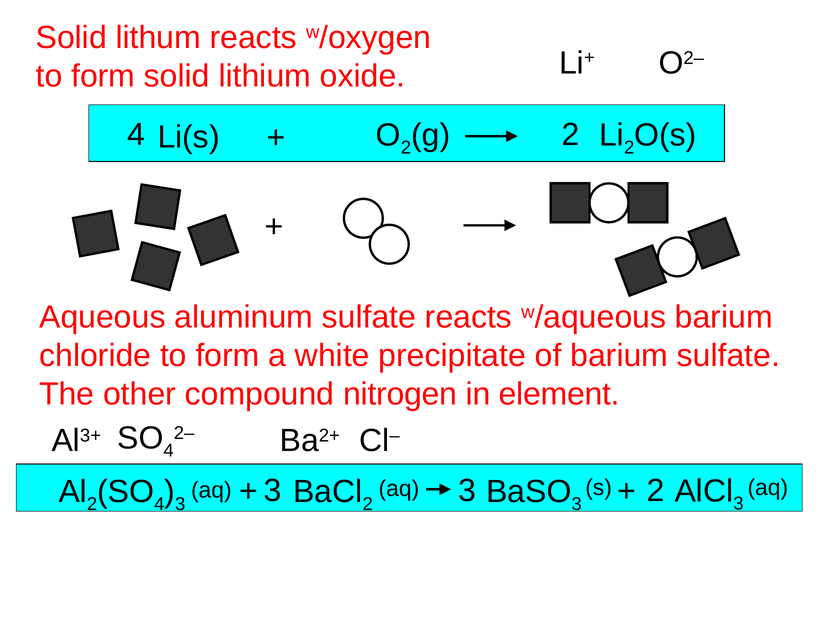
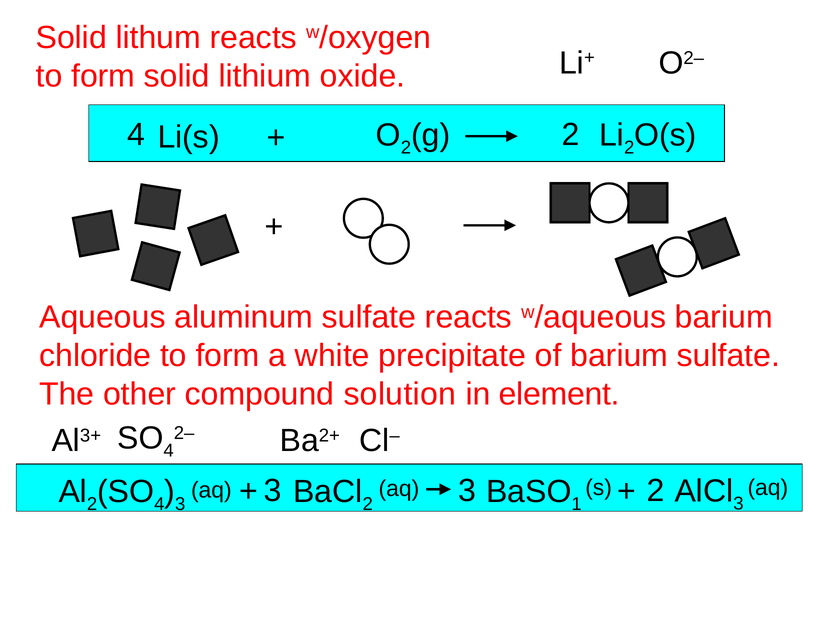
nitrogen: nitrogen -> solution (400, 394)
3: 3 -> 1 (577, 504)
